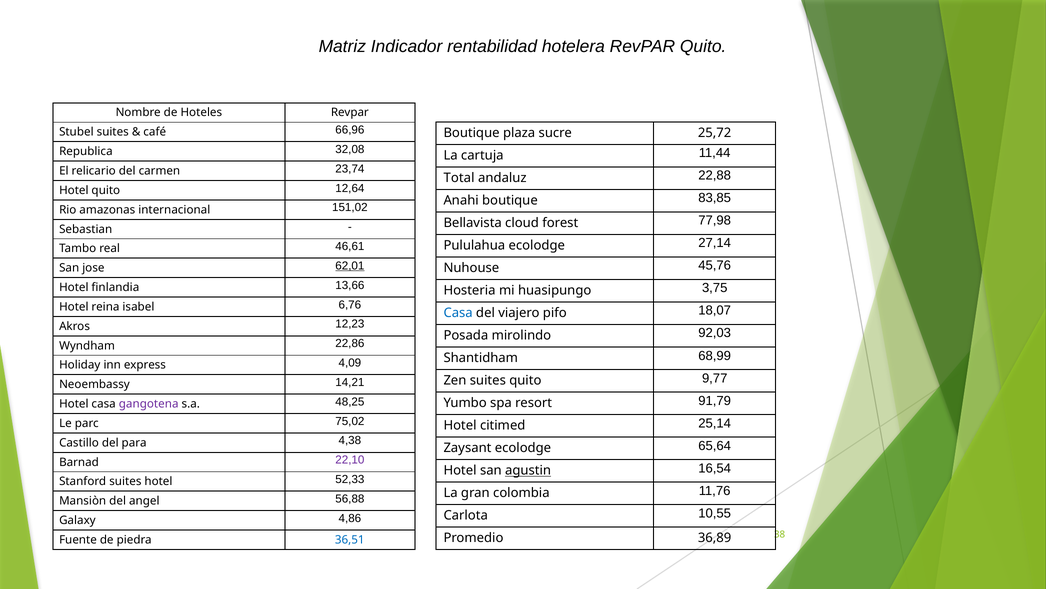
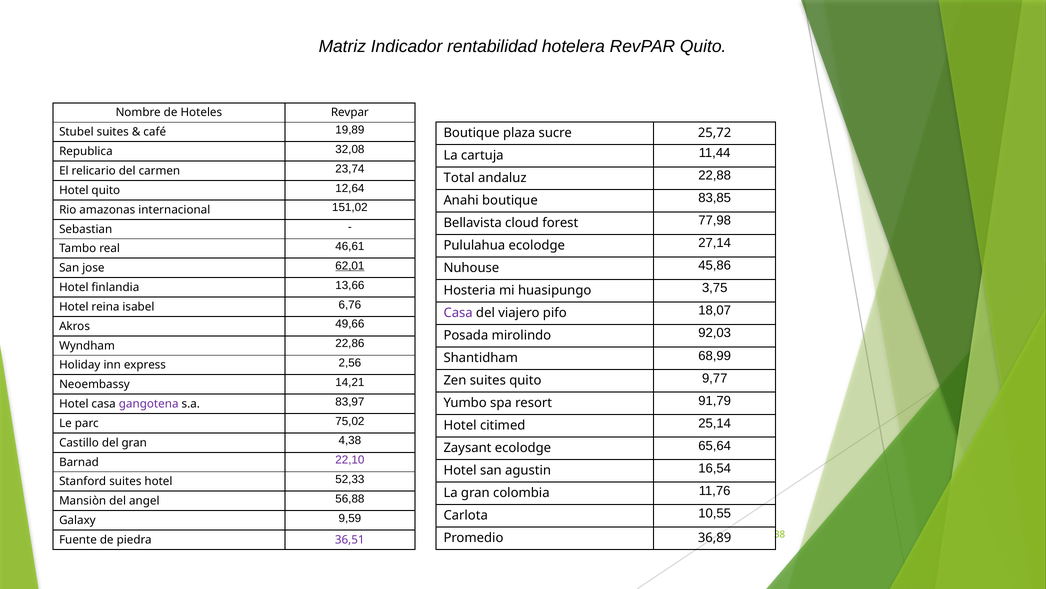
66,96: 66,96 -> 19,89 (350, 130)
45,76: 45,76 -> 45,86 (715, 265)
Casa colour: blue -> purple (458, 313)
12,23: 12,23 -> 49,66 (350, 324)
4,09: 4,09 -> 2,56 (350, 363)
48,25: 48,25 -> 83,97 (350, 401)
del para: para -> gran (134, 442)
agustin underline: present -> none (528, 470)
4,86: 4,86 -> 9,59 (350, 518)
36,51 colour: blue -> purple (350, 539)
